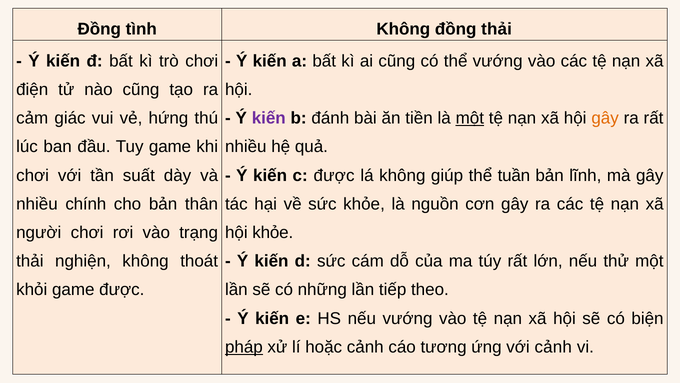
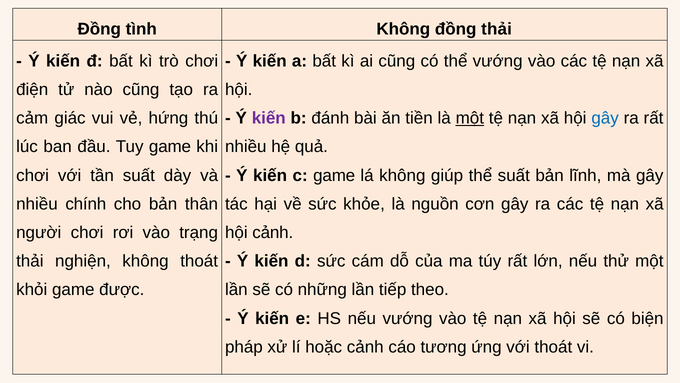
gây colour: orange -> blue (605, 118)
c được: được -> game (334, 175)
thể tuần: tuần -> suất (514, 175)
hội khỏe: khỏe -> cảnh (273, 232)
pháp underline: present -> none (244, 347)
với cảnh: cảnh -> thoát (553, 347)
